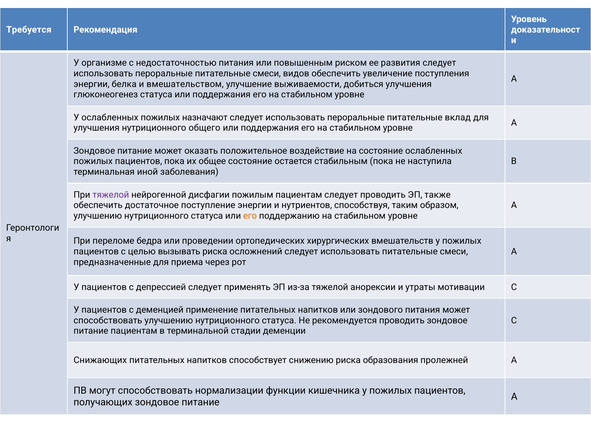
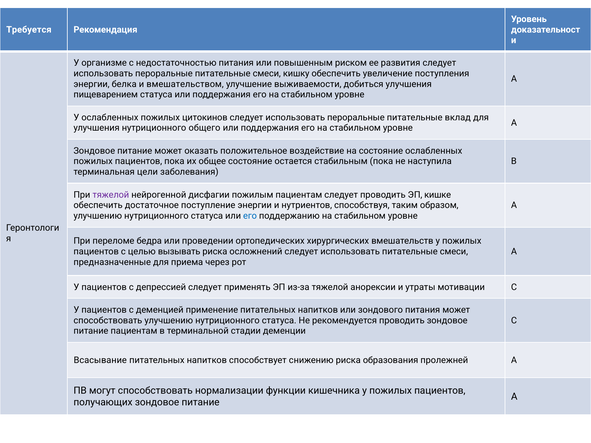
видов: видов -> кишку (296, 74)
глюконеогенез: глюконеогенез -> пищеварением (106, 95)
назначают: назначают -> цитокинов (205, 117)
иной: иной -> цели (147, 172)
также: также -> кишке (438, 195)
его colour: orange -> blue (250, 216)
Снижающих: Снижающих -> Всасывание (100, 360)
